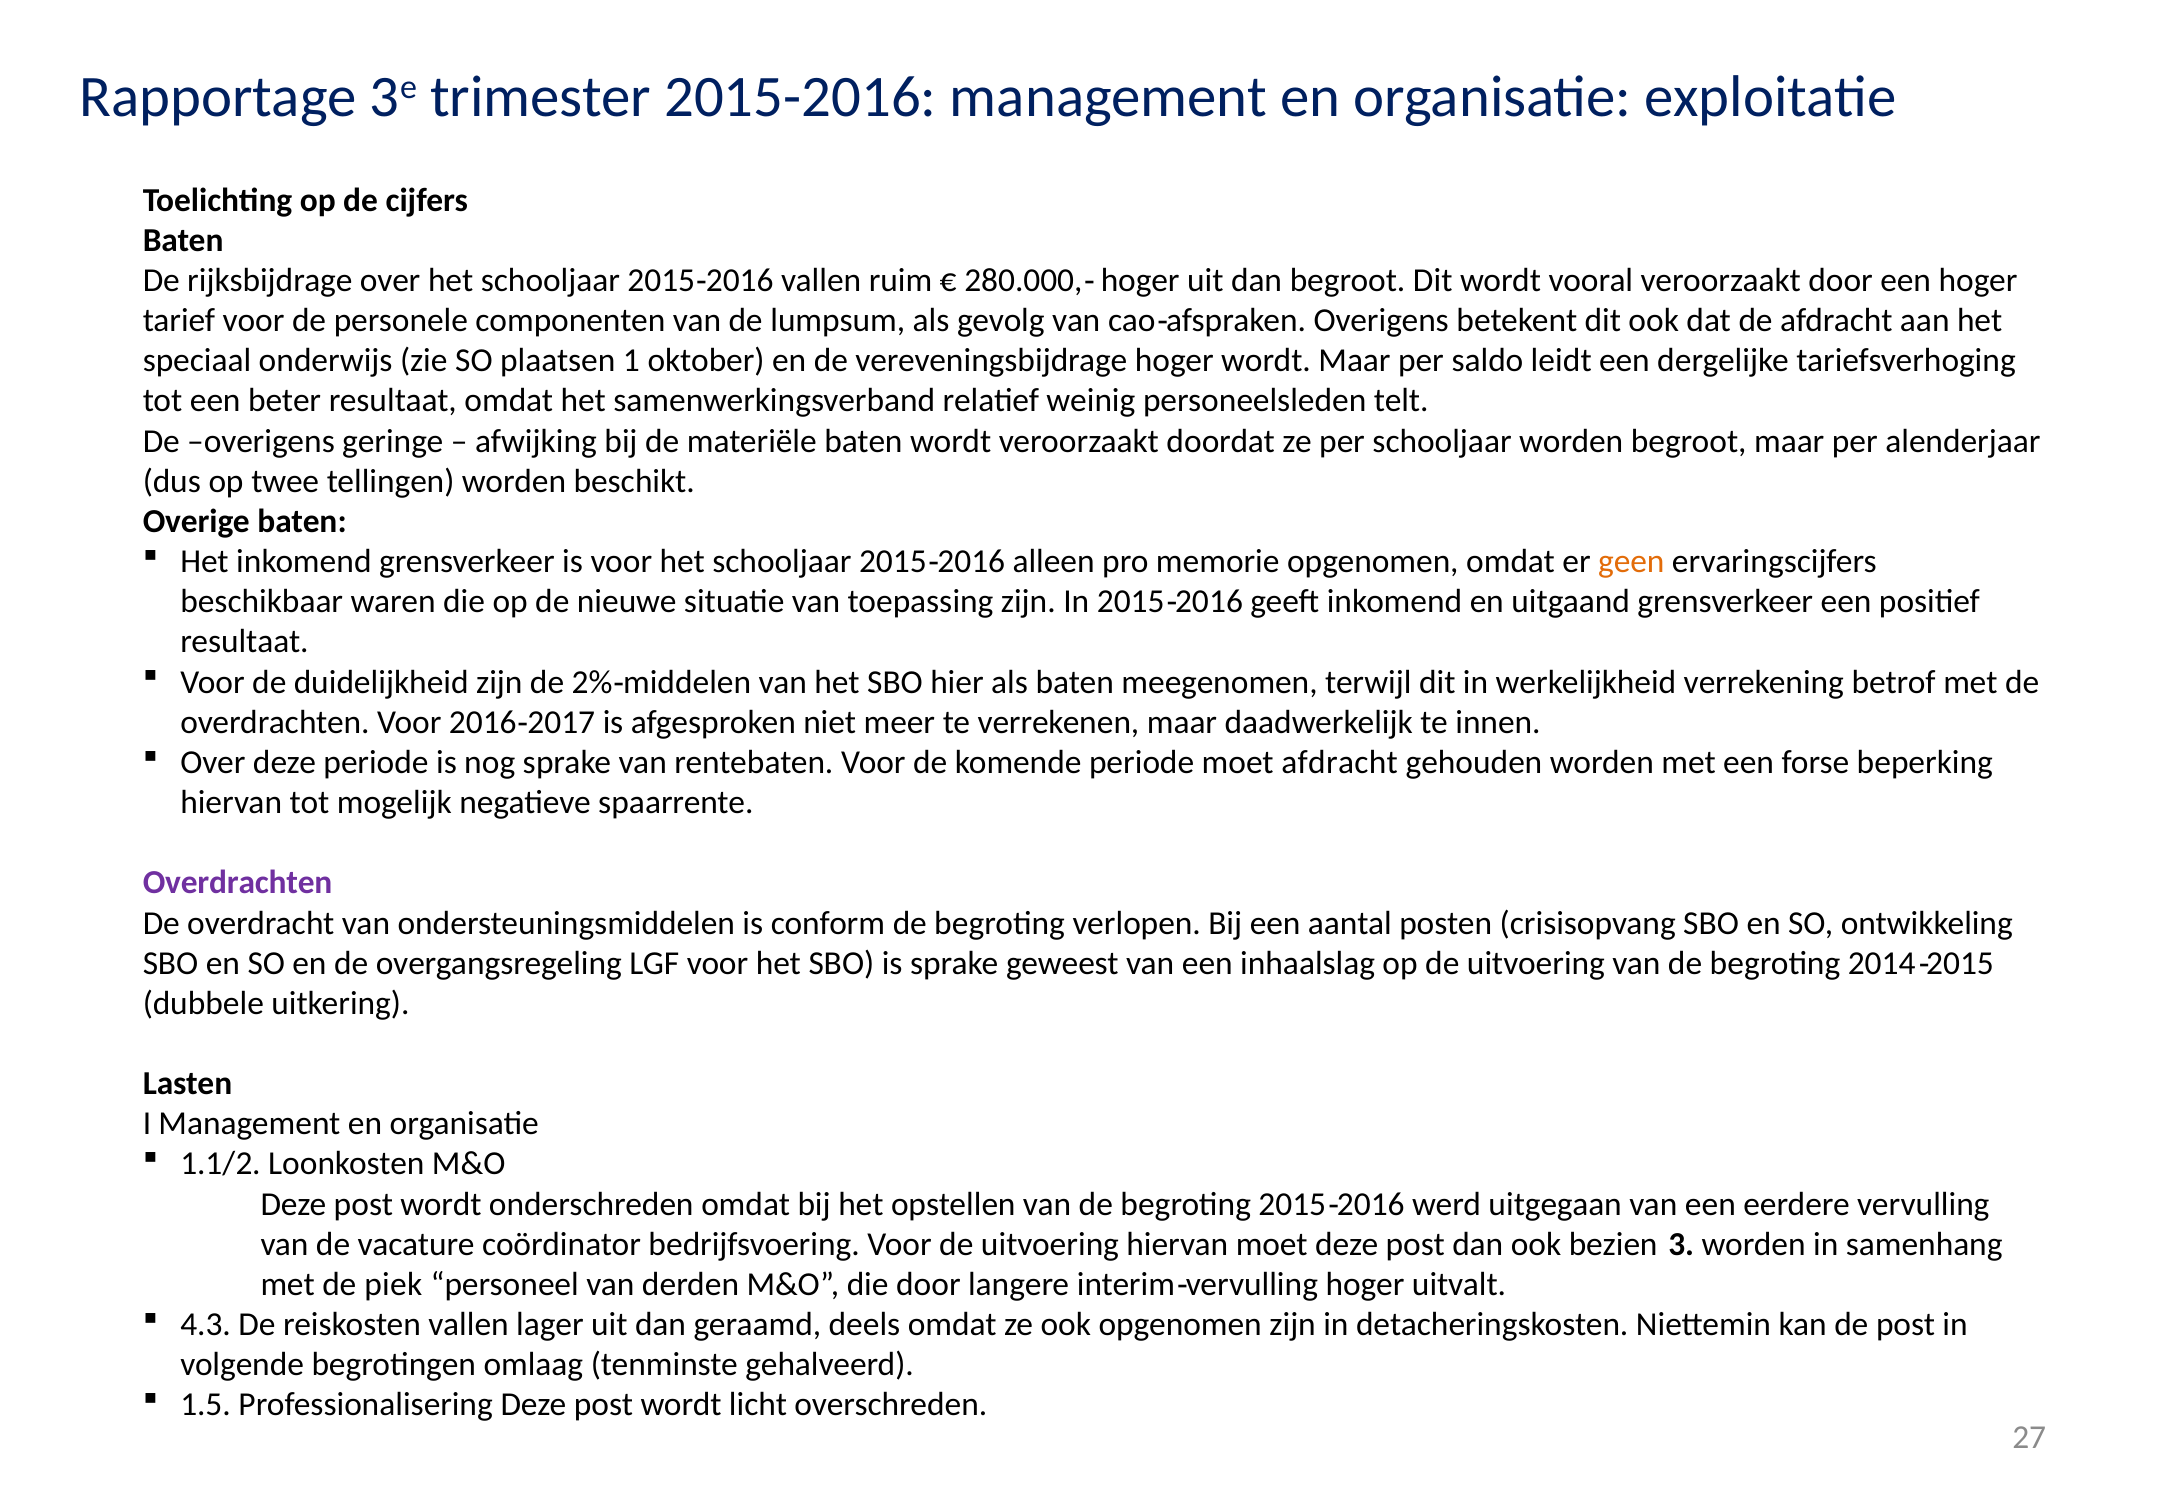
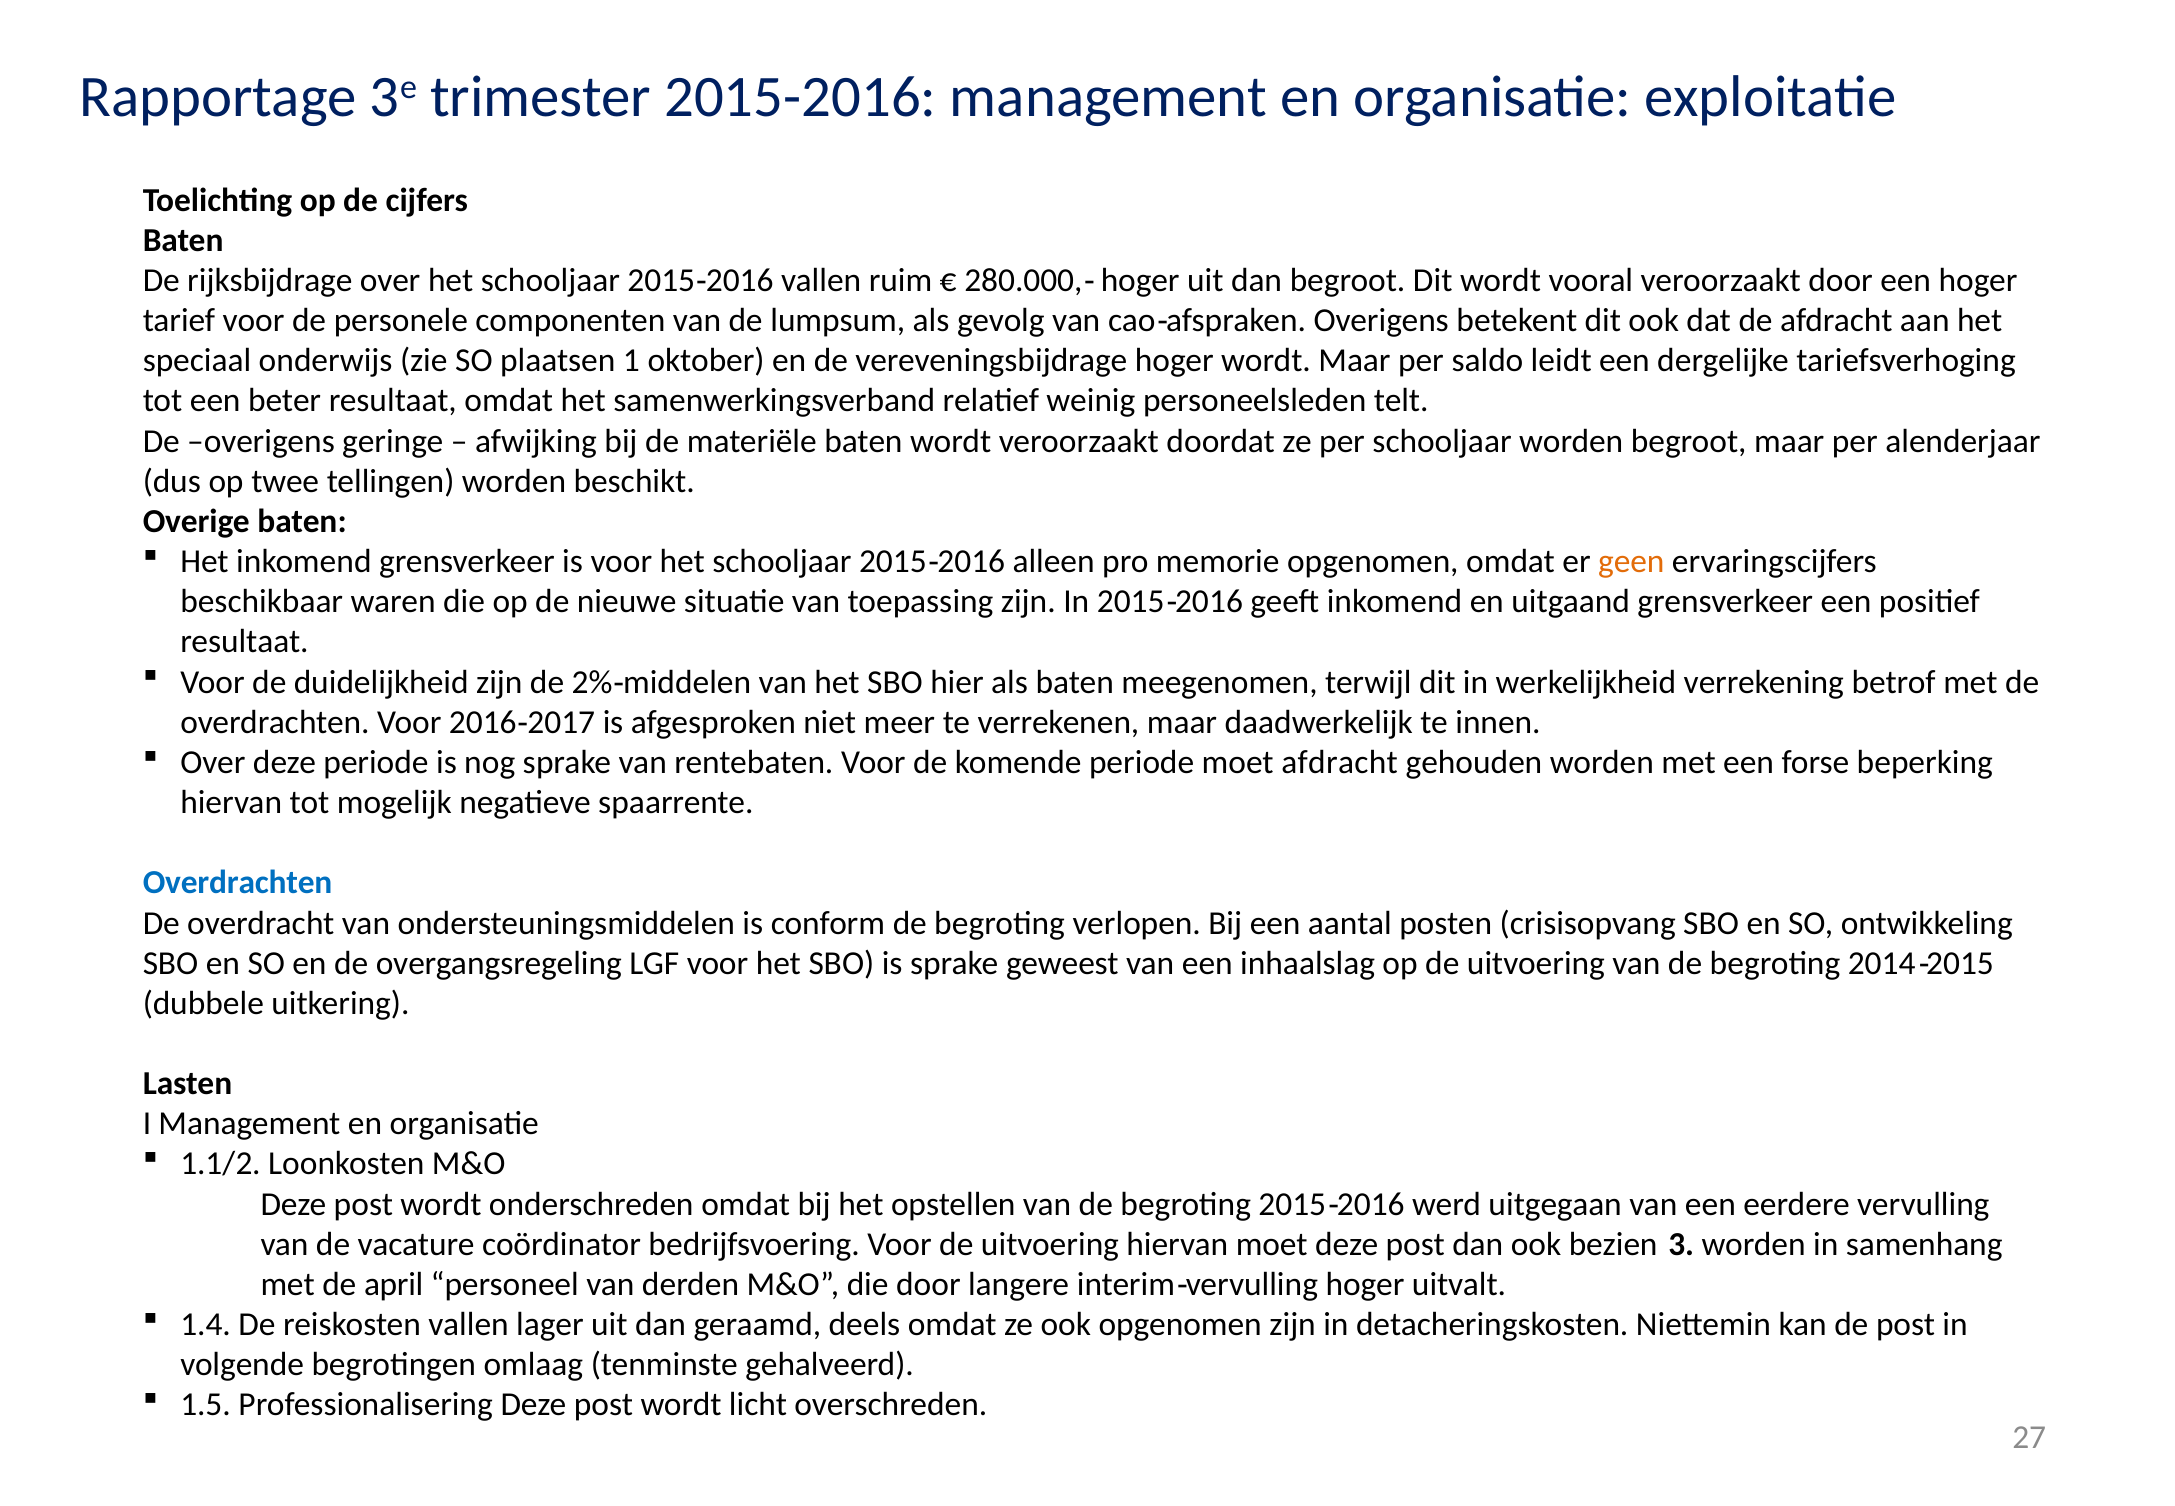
Overdrachten colour: purple -> blue (238, 883)
piek: piek -> april (394, 1284)
4.3: 4.3 -> 1.4 (206, 1324)
